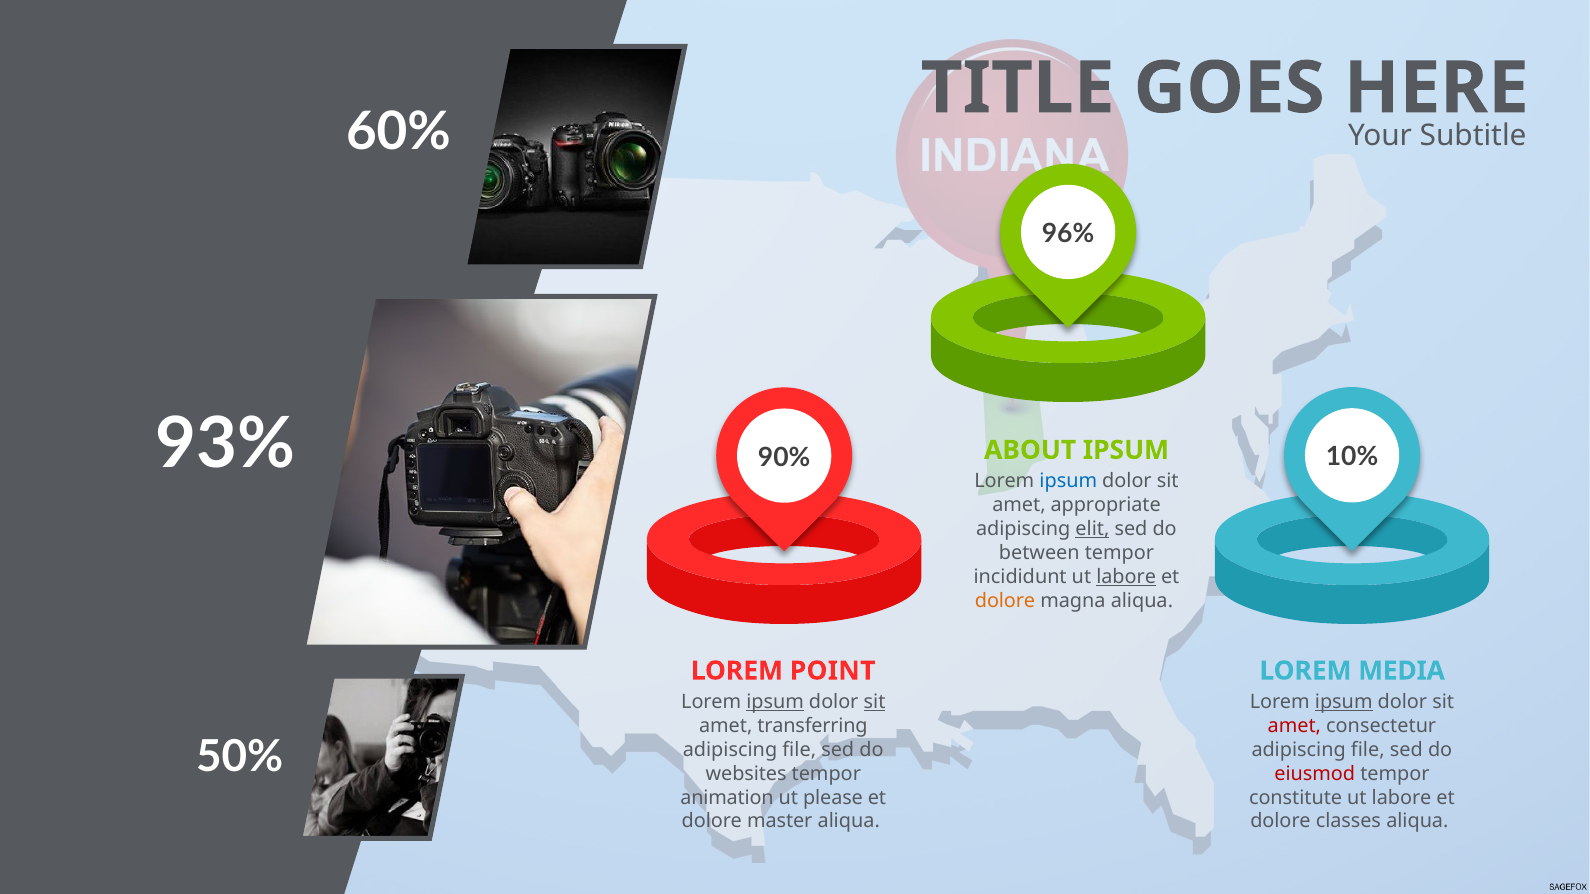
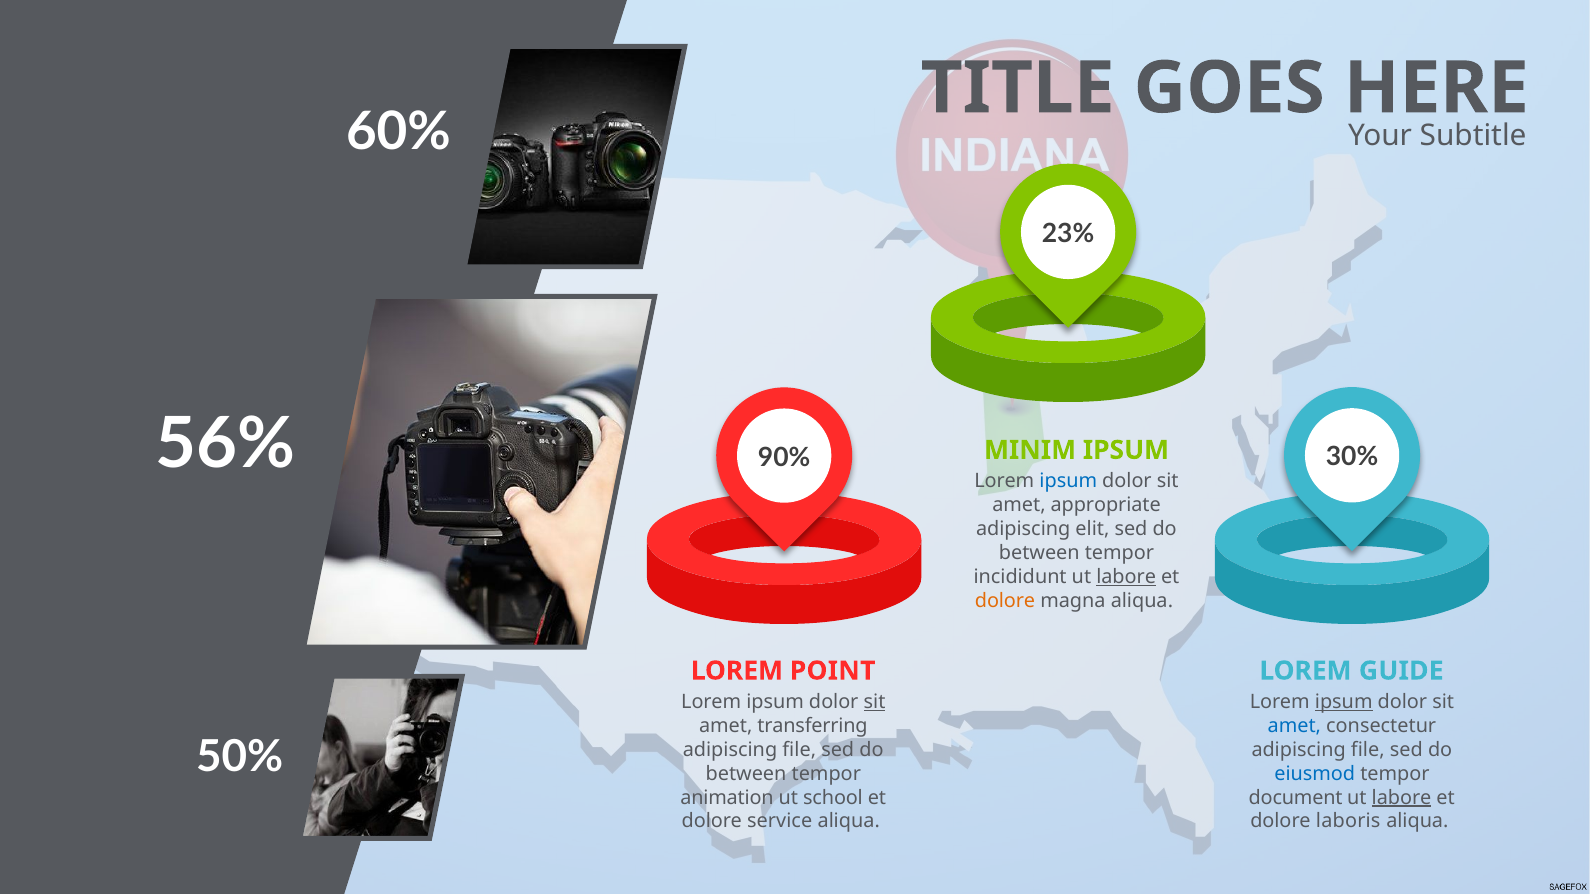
96%: 96% -> 23% (1068, 234)
93%: 93% -> 56% (225, 445)
ABOUT: ABOUT -> MINIM (1030, 450)
10%: 10% -> 30% (1352, 457)
elit underline: present -> none (1092, 529)
MEDIA: MEDIA -> GUIDE (1401, 671)
ipsum underline: present -> none (775, 702)
amet colour: red -> blue (1294, 726)
websites: websites -> between (746, 774)
eiusmod colour: red -> blue (1315, 774)
please: please -> school (833, 798)
constitute: constitute -> document (1296, 798)
labore underline: none -> present (1402, 798)
master: master -> service (780, 822)
classes: classes -> laboris (1348, 822)
